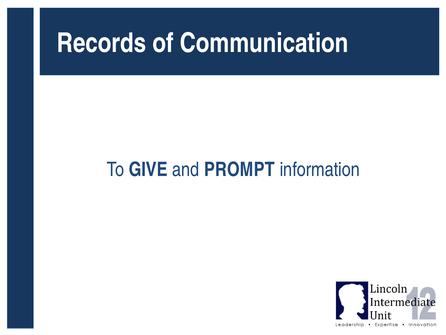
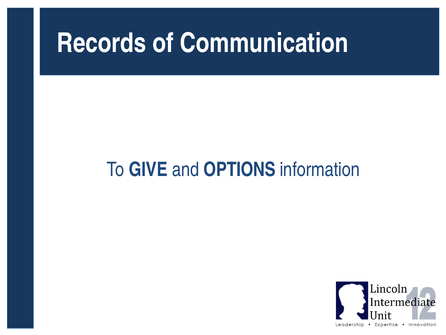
PROMPT: PROMPT -> OPTIONS (240, 169)
